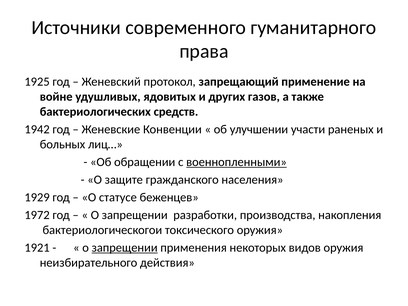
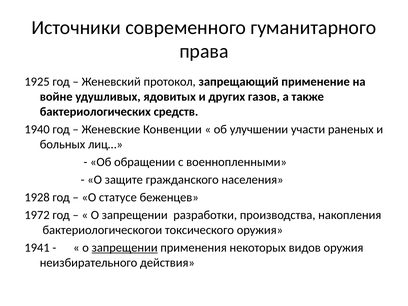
1942: 1942 -> 1940 (37, 129)
военнопленными underline: present -> none (236, 162)
1929: 1929 -> 1928 (37, 197)
1921: 1921 -> 1941 (37, 248)
